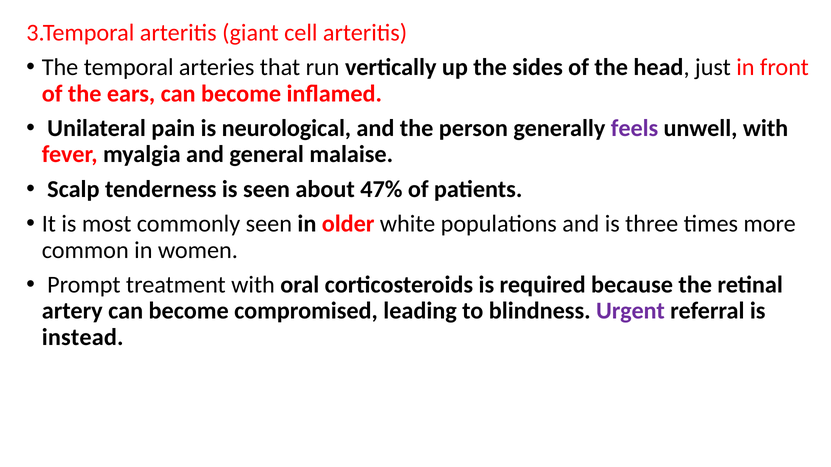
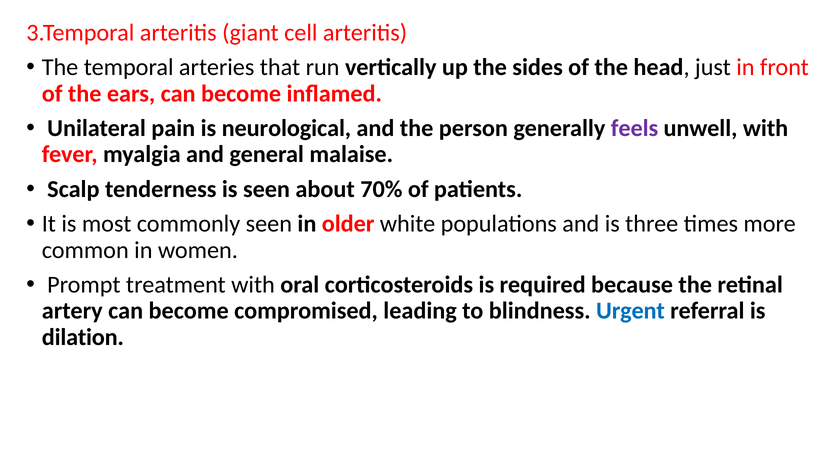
47%: 47% -> 70% (381, 189)
Urgent colour: purple -> blue (630, 311)
instead: instead -> dilation (83, 337)
